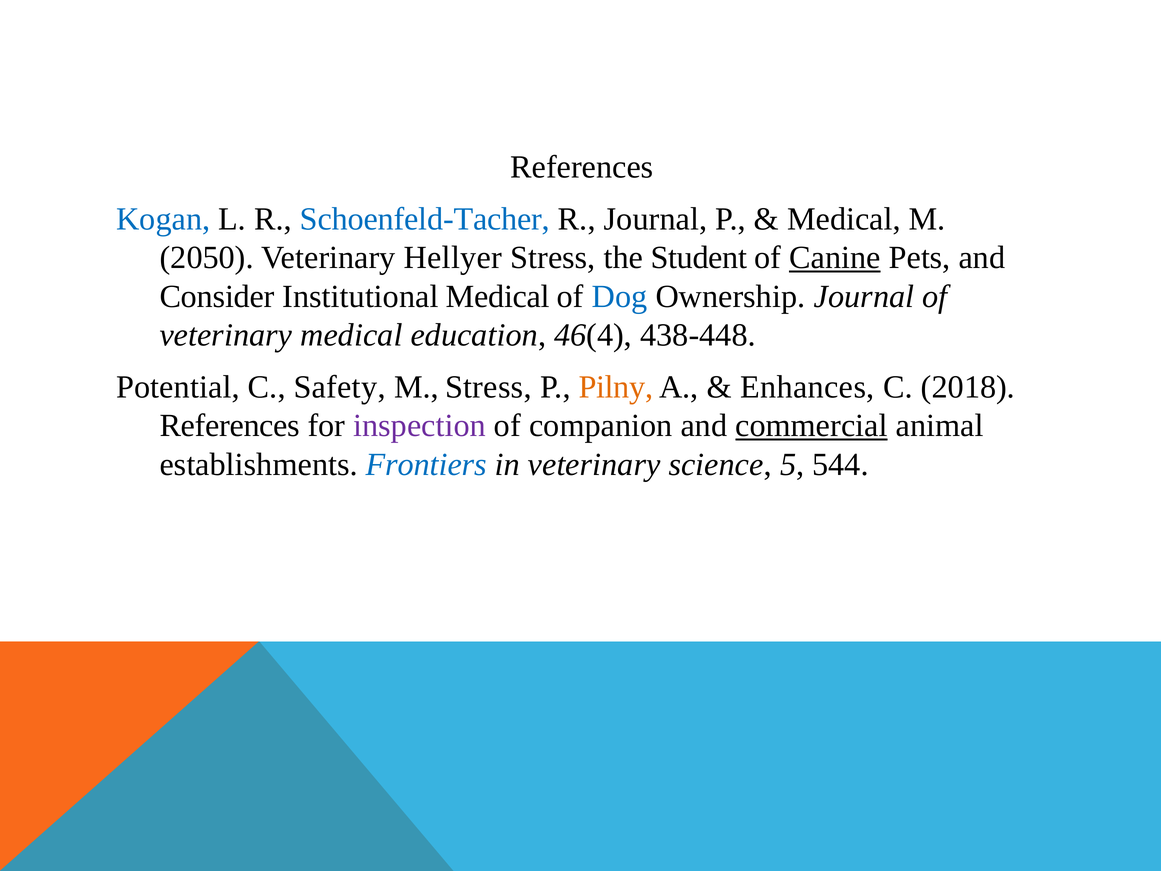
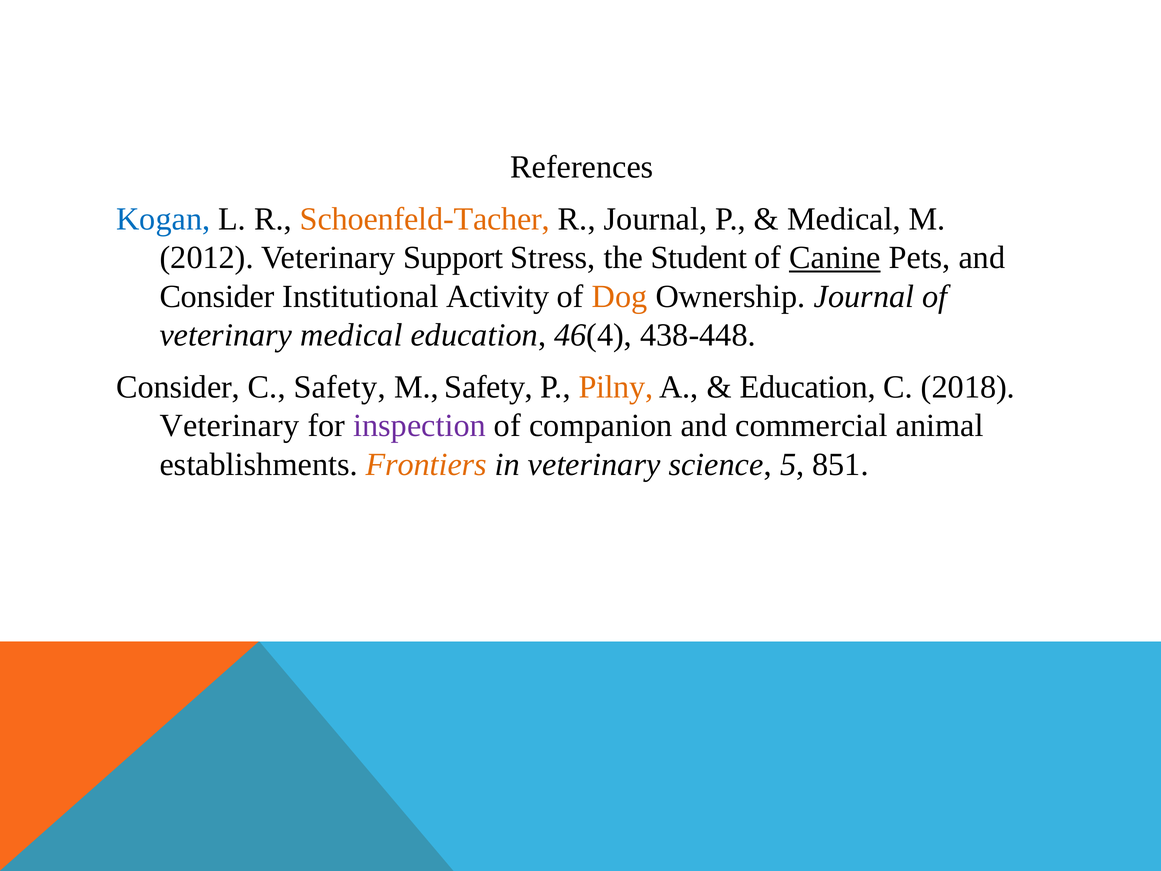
Schoenfeld-Tacher colour: blue -> orange (425, 219)
2050: 2050 -> 2012 (207, 258)
Hellyer: Hellyer -> Support (453, 258)
Institutional Medical: Medical -> Activity (498, 296)
Dog colour: blue -> orange (620, 296)
Potential: Potential -> Consider (178, 387)
M Stress: Stress -> Safety (489, 387)
Enhances: Enhances -> Education (808, 387)
References: References -> Veterinary (229, 426)
commercial underline: present -> none (811, 426)
Frontiers colour: blue -> orange (426, 464)
544: 544 -> 851 (840, 464)
